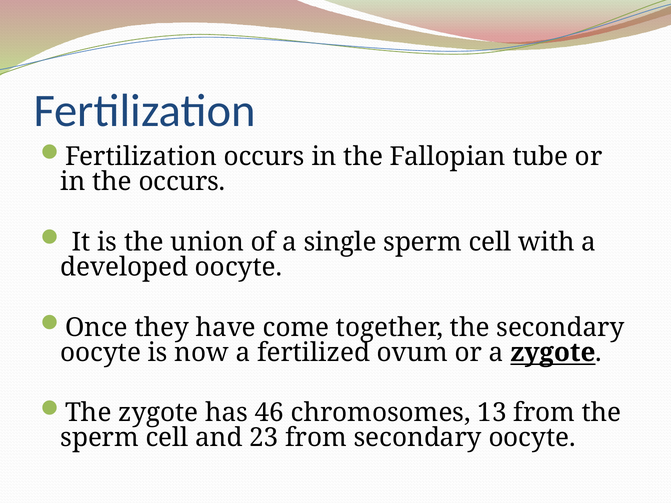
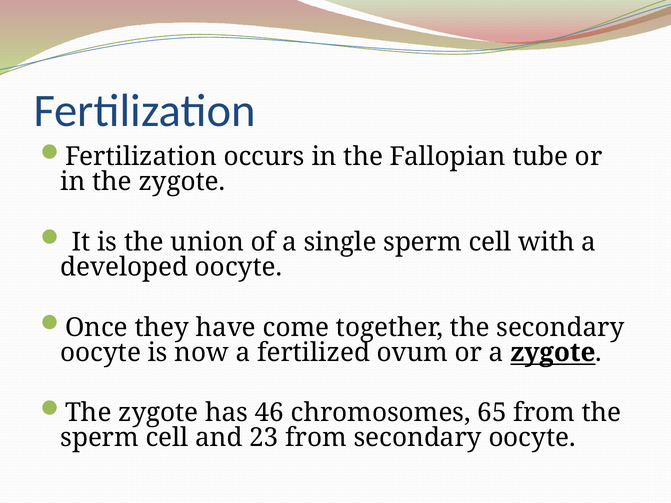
in the occurs: occurs -> zygote (182, 182)
13: 13 -> 65 (492, 413)
